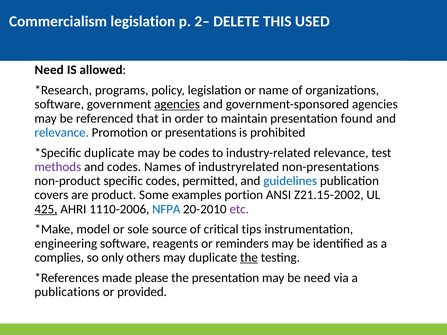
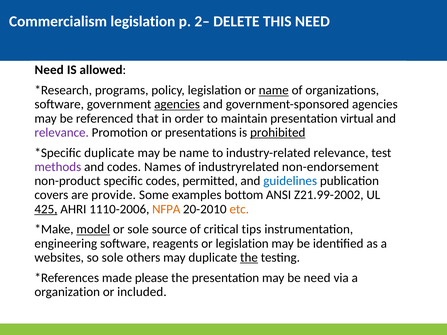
THIS USED: USED -> NEED (312, 21)
name underline: none -> present (274, 90)
found: found -> virtual (357, 119)
relevance colour: blue -> purple (62, 133)
prohibited underline: none -> present (278, 133)
be codes: codes -> name (194, 153)
non-presentations: non-presentations -> non-endorsement (330, 167)
product: product -> provide (114, 195)
portion: portion -> bottom (244, 195)
Z21.15-2002: Z21.15-2002 -> Z21.99-2002 (329, 195)
NFPA colour: blue -> orange (166, 209)
etc colour: purple -> orange (239, 209)
model underline: none -> present (93, 229)
or reminders: reminders -> legislation (242, 244)
complies: complies -> websites (59, 258)
so only: only -> sole (113, 258)
publications: publications -> organization (67, 292)
provided: provided -> included (142, 292)
